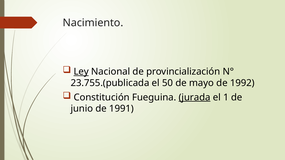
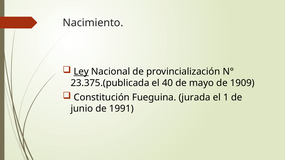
23.755.(publicada: 23.755.(publicada -> 23.375.(publicada (110, 83)
50: 50 -> 40 (167, 83)
1992: 1992 -> 1909 (242, 83)
jurada underline: present -> none (195, 97)
